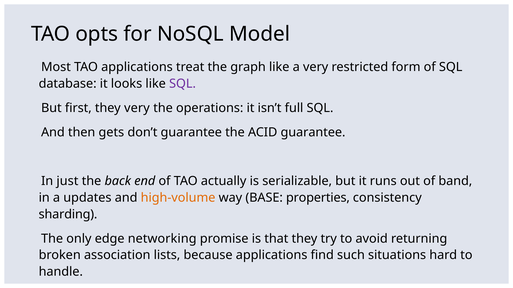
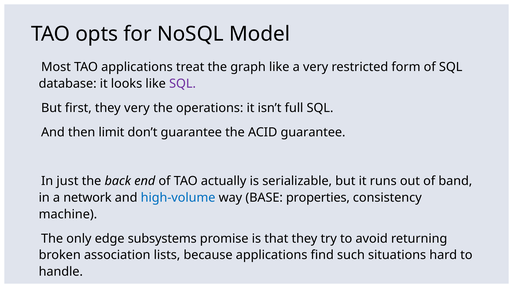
gets: gets -> limit (111, 133)
updates: updates -> network (87, 198)
high-volume colour: orange -> blue (178, 198)
sharding: sharding -> machine (68, 215)
networking: networking -> subsystems (162, 239)
